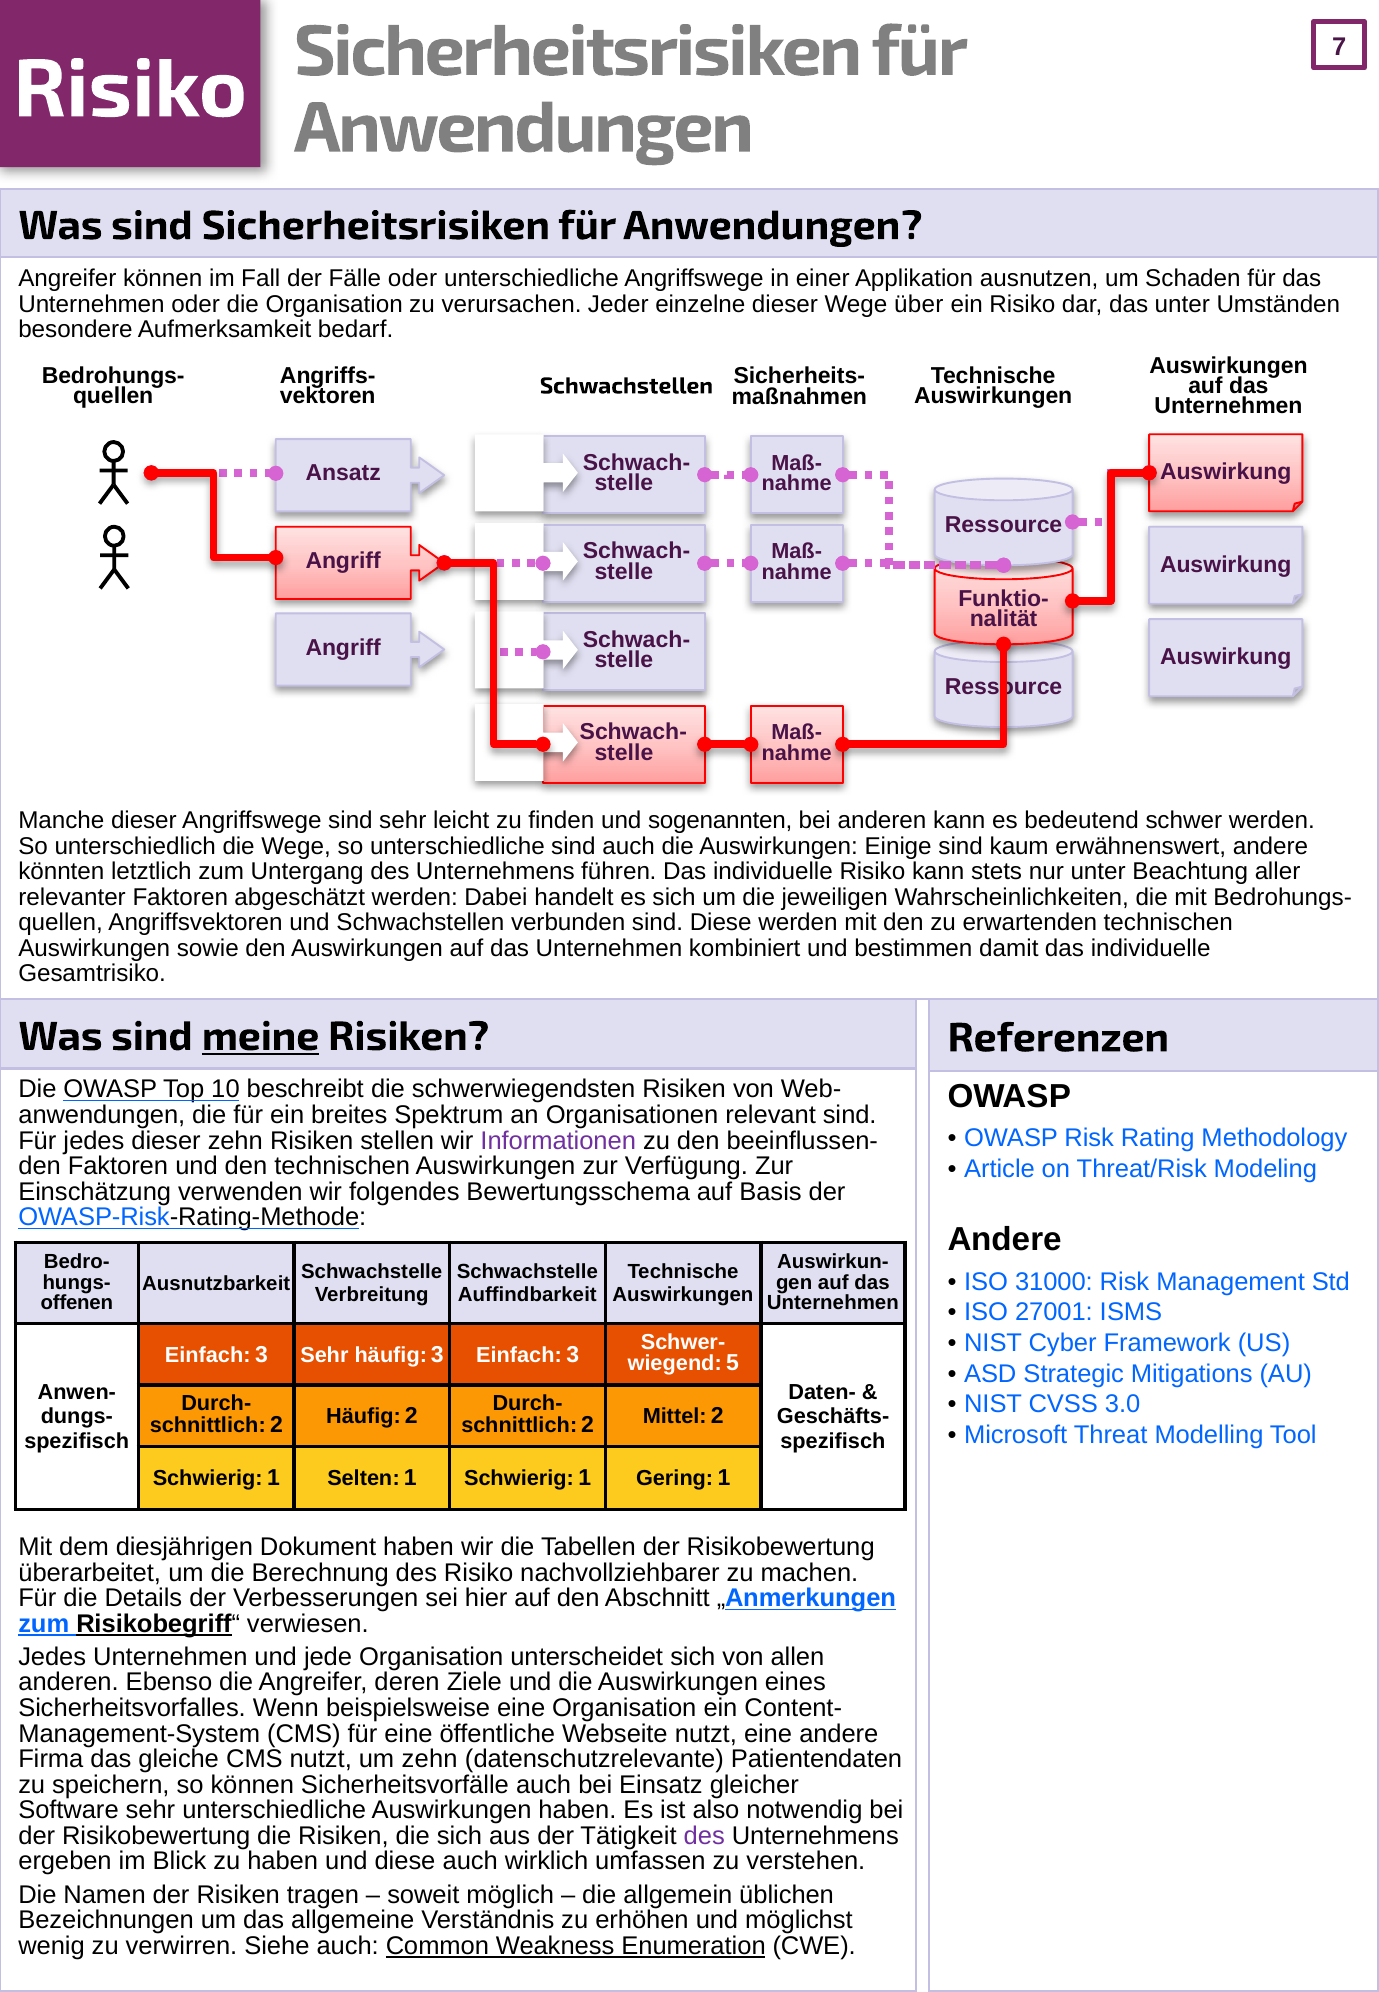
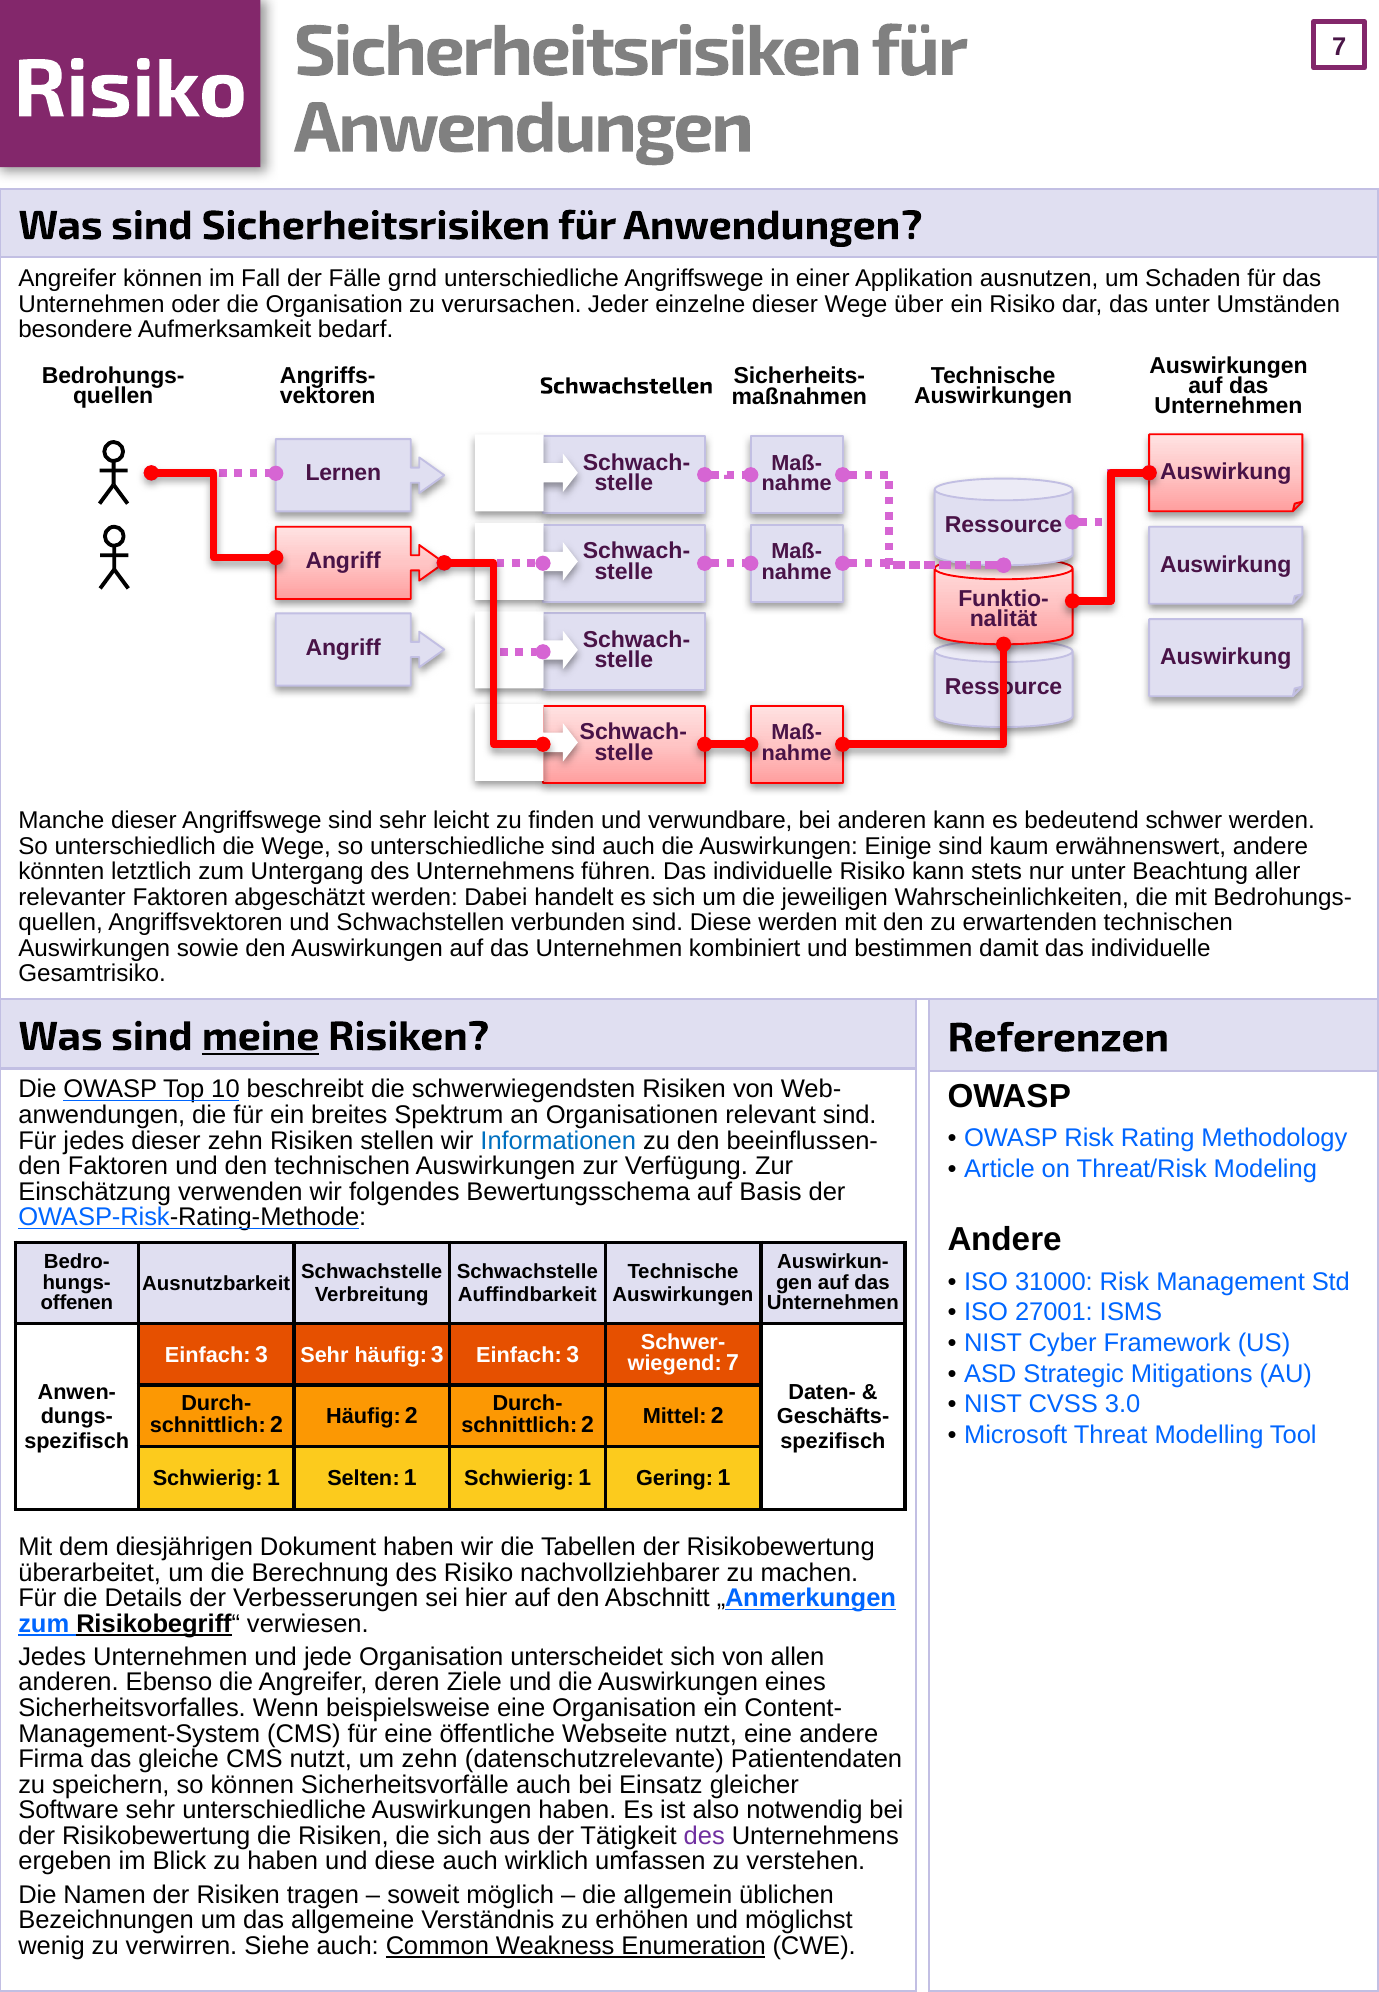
Fälle oder: oder -> grnd (413, 279)
Ansatz: Ansatz -> Lernen (343, 473)
sogenannten: sogenannten -> verwundbare (720, 820)
Informationen colour: purple -> blue (558, 1141)
5: 5 -> 7 (732, 1363)
